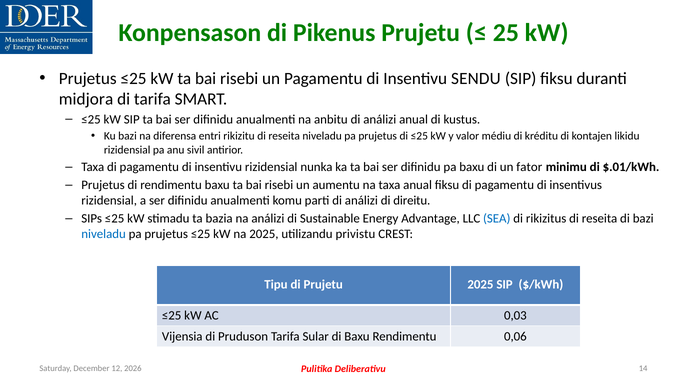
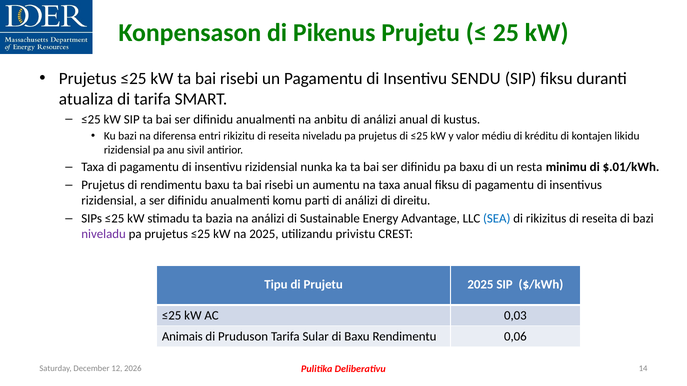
midjora: midjora -> atualiza (86, 99)
fator: fator -> resta (529, 167)
niveladu colour: blue -> purple (104, 234)
Vijensia: Vijensia -> Animais (182, 337)
